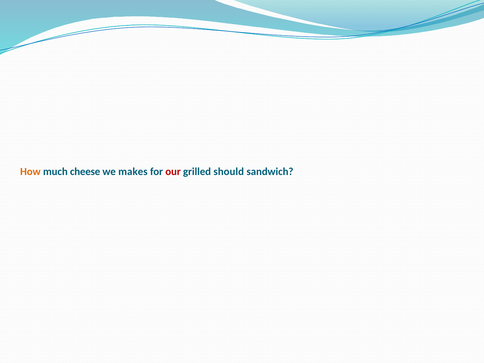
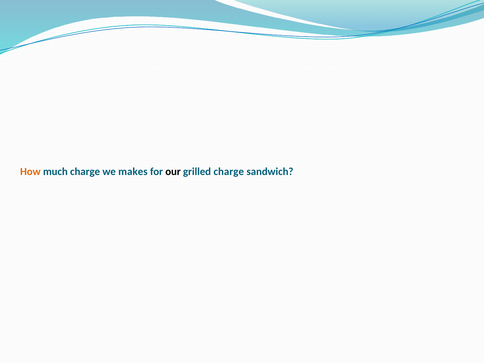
much cheese: cheese -> charge (85, 172)
our colour: red -> black (173, 172)
grilled should: should -> charge (229, 172)
